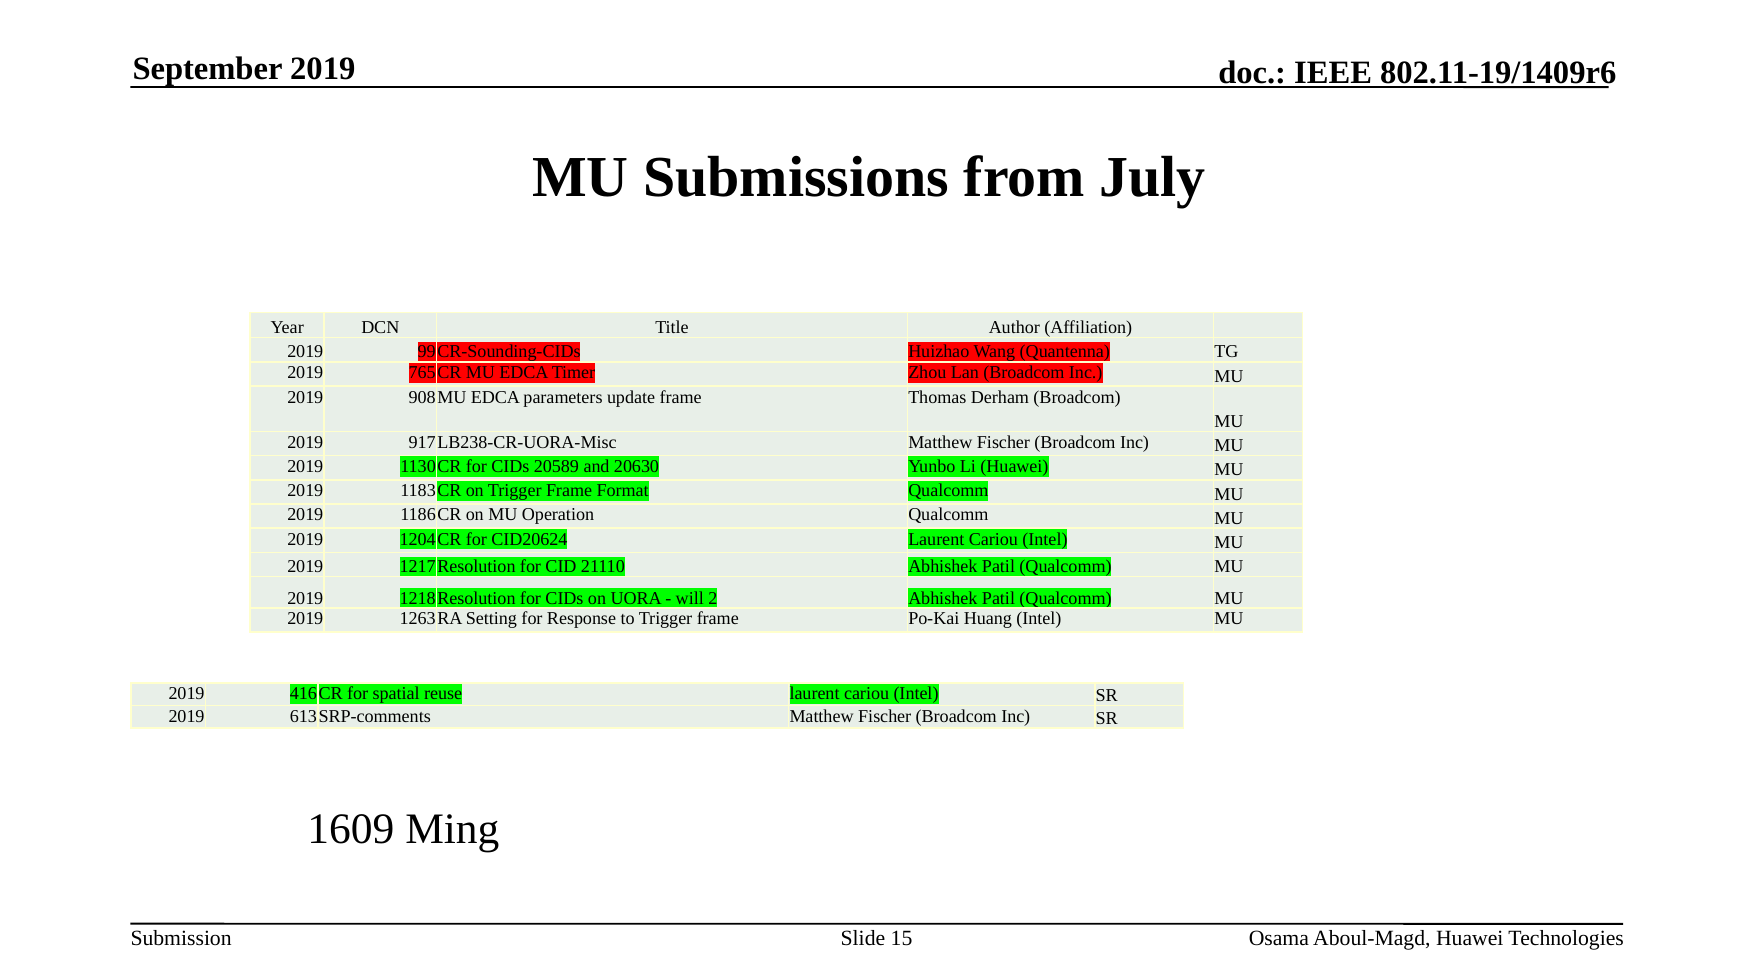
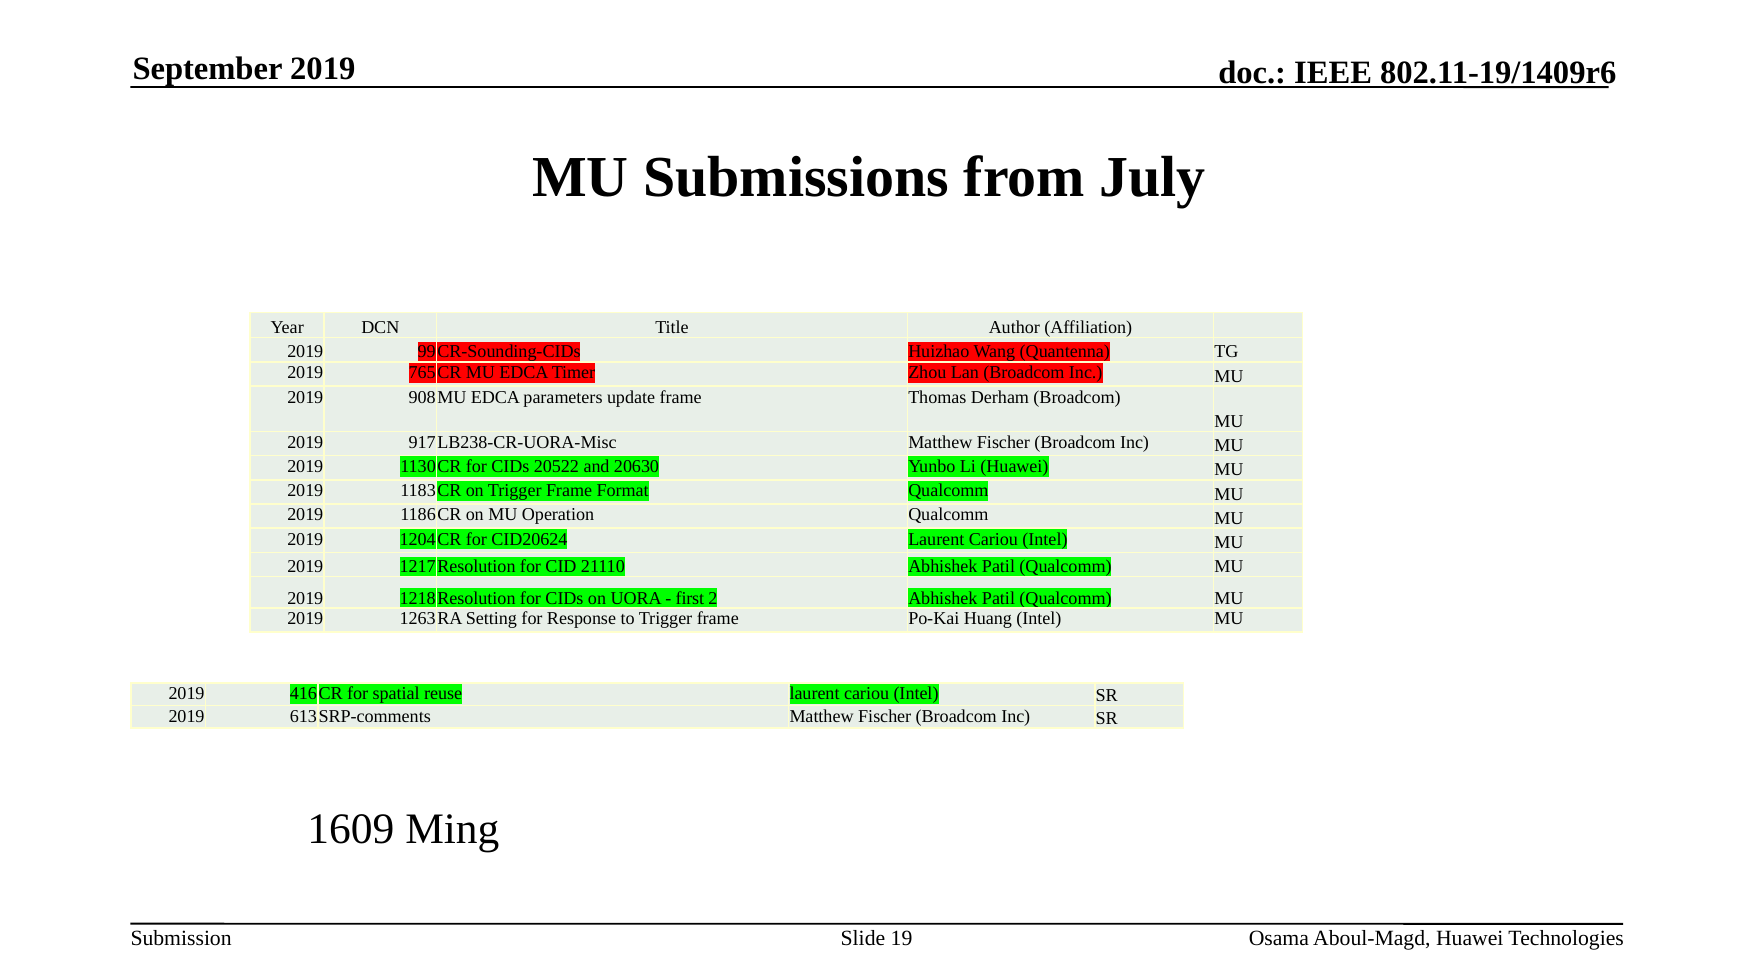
20589: 20589 -> 20522 (556, 467)
will: will -> first (690, 598)
15: 15 -> 19 (902, 938)
